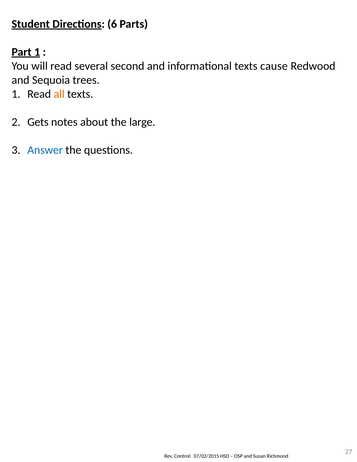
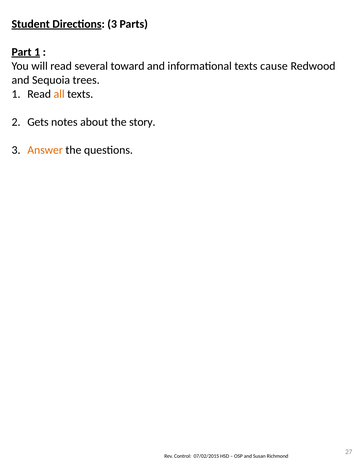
Directions 6: 6 -> 3 (112, 24)
second: second -> toward (128, 66)
large: large -> story (142, 122)
Answer colour: blue -> orange (45, 150)
